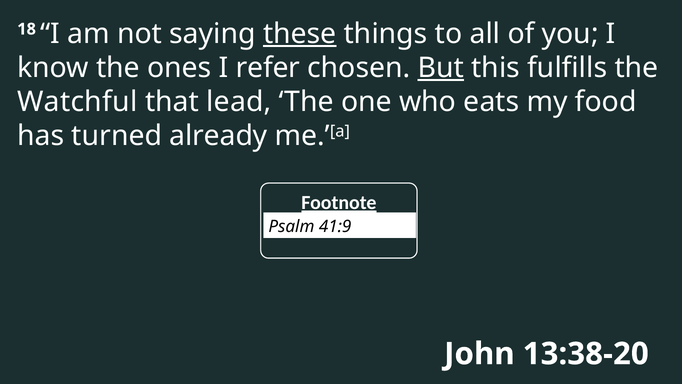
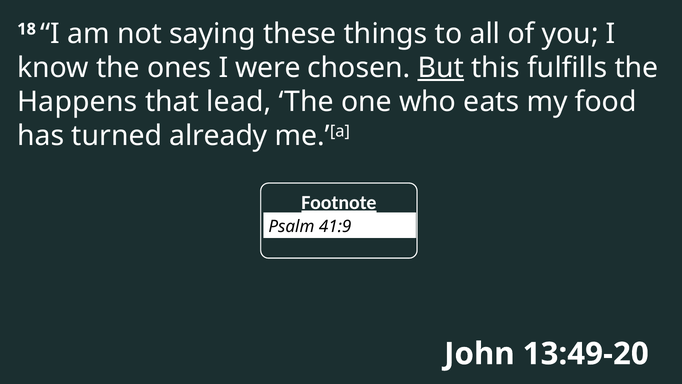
these underline: present -> none (300, 34)
refer: refer -> were (268, 68)
Watchful: Watchful -> Happens (77, 102)
13:38-20: 13:38-20 -> 13:49-20 (586, 354)
